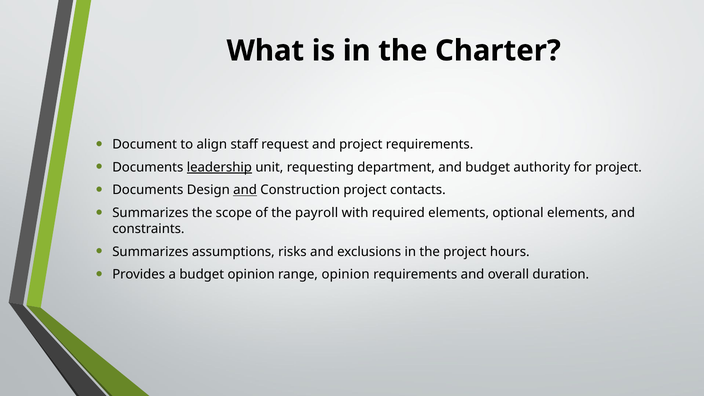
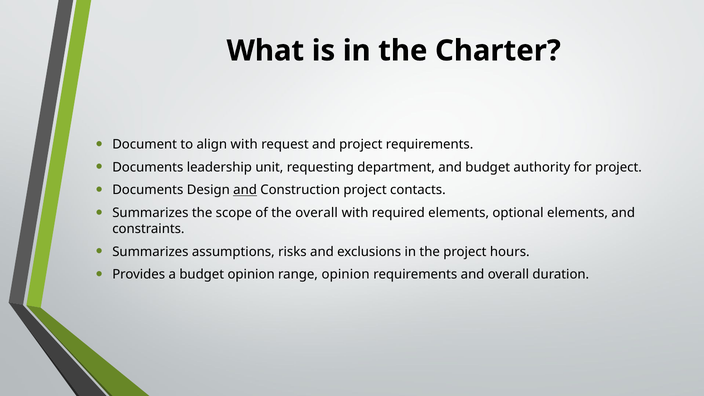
align staff: staff -> with (244, 144)
leadership underline: present -> none (219, 167)
the payroll: payroll -> overall (317, 213)
